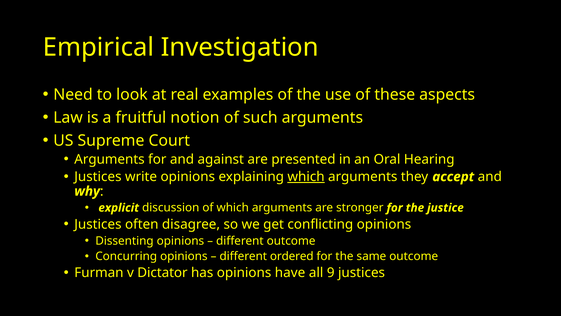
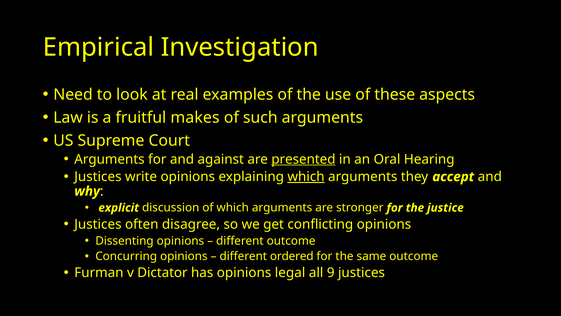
notion: notion -> makes (195, 117)
presented underline: none -> present (303, 159)
have: have -> legal (290, 272)
